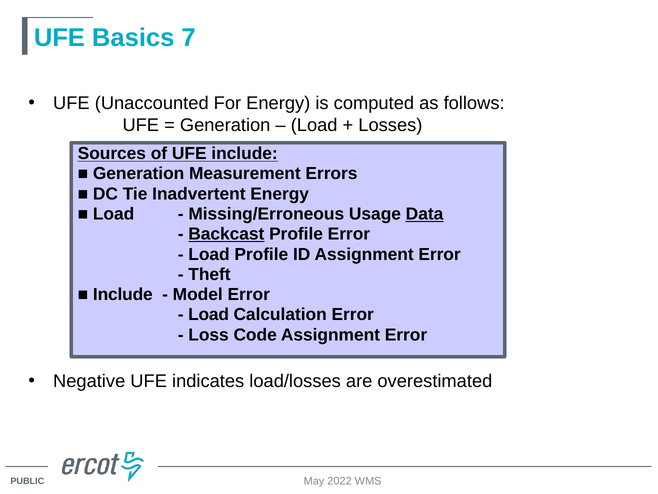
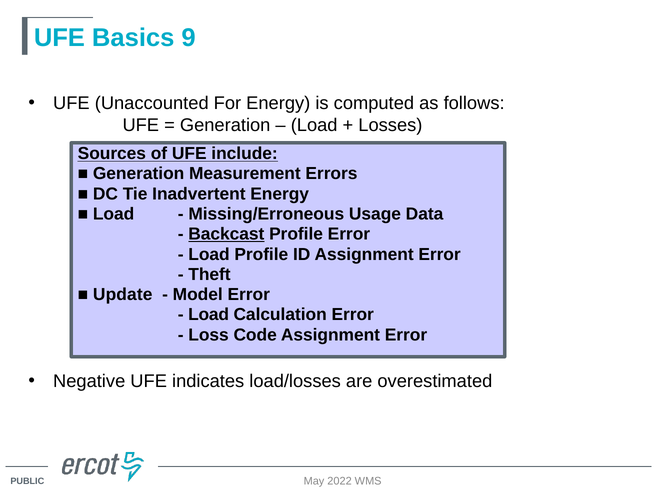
7: 7 -> 9 (188, 38)
Data underline: present -> none (425, 214)
Include: Include -> Update (123, 294)
